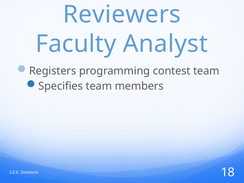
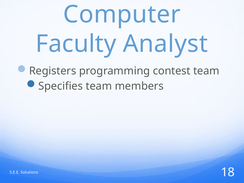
Reviewers: Reviewers -> Computer (122, 15)
